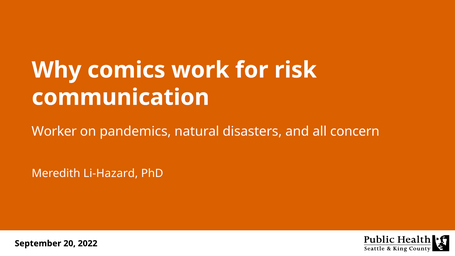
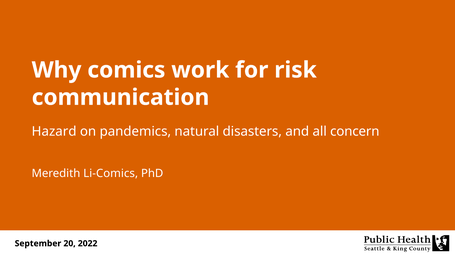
Worker: Worker -> Hazard (54, 131)
Li-Hazard: Li-Hazard -> Li-Comics (111, 173)
